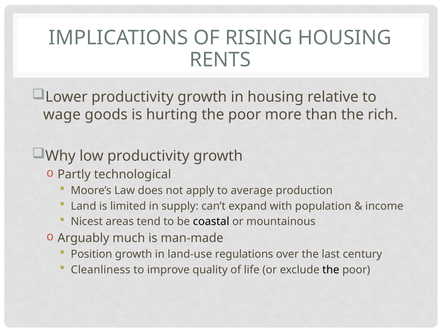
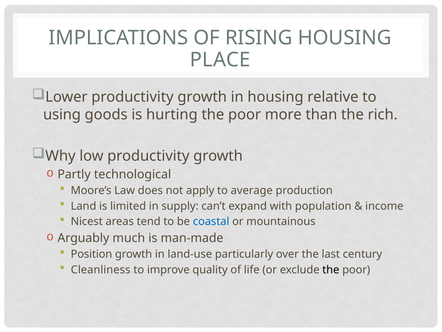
RENTS: RENTS -> PLACE (220, 60)
wage: wage -> using (62, 114)
coastal colour: black -> blue (211, 221)
regulations: regulations -> particularly (244, 254)
